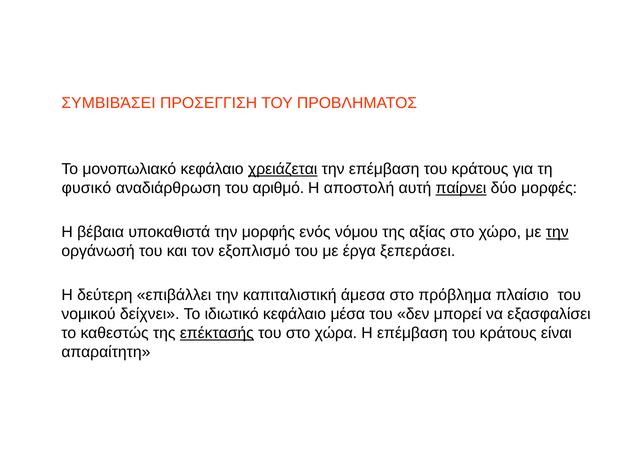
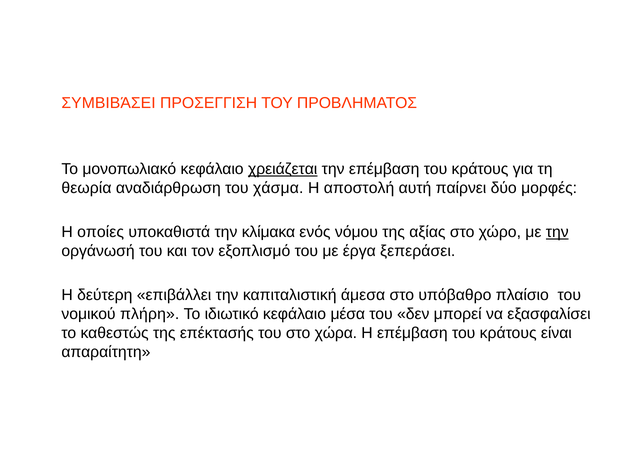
φυσικό: φυσικό -> θεωρία (86, 188)
αριθμό: αριθμό -> χάσμα (278, 188)
παίρνει underline: present -> none (461, 188)
βέβαια: βέβαια -> οποίες (101, 232)
μορφής: μορφής -> κλίμακα (268, 232)
πρόβλημα: πρόβλημα -> υπόβαθρο (455, 295)
δείχνει: δείχνει -> πλήρη (150, 314)
επέκτασής underline: present -> none (217, 333)
